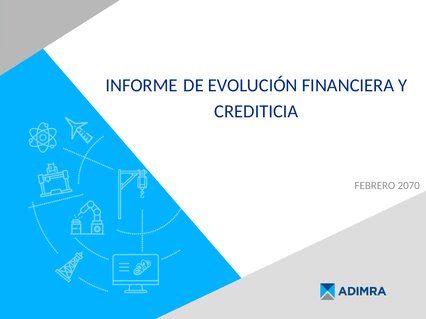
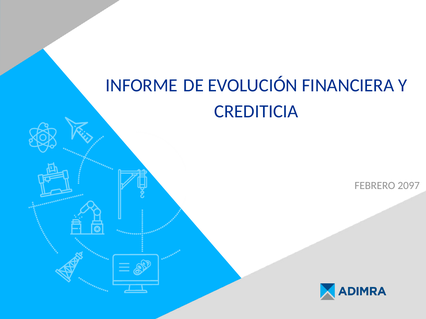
2070: 2070 -> 2097 (409, 186)
